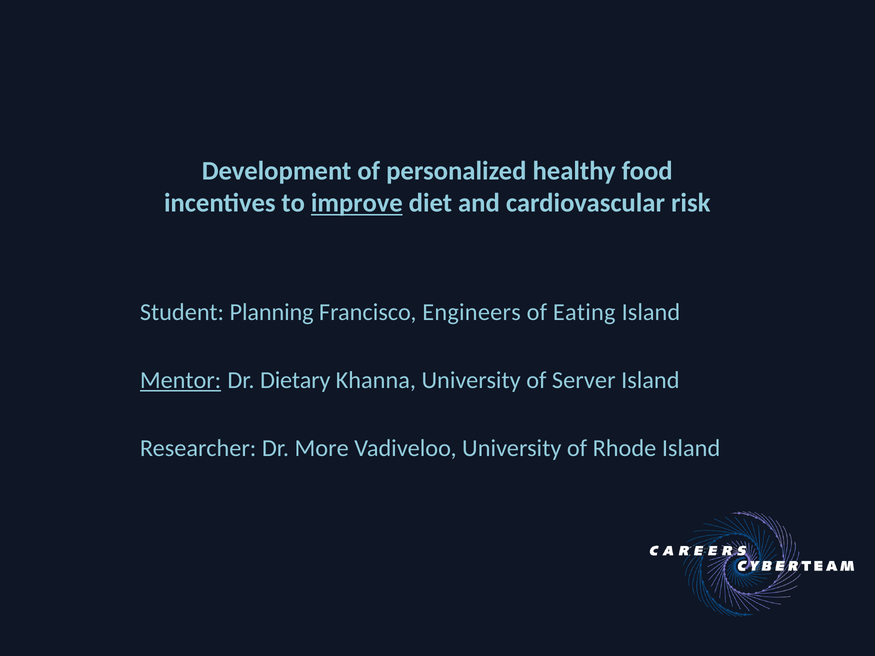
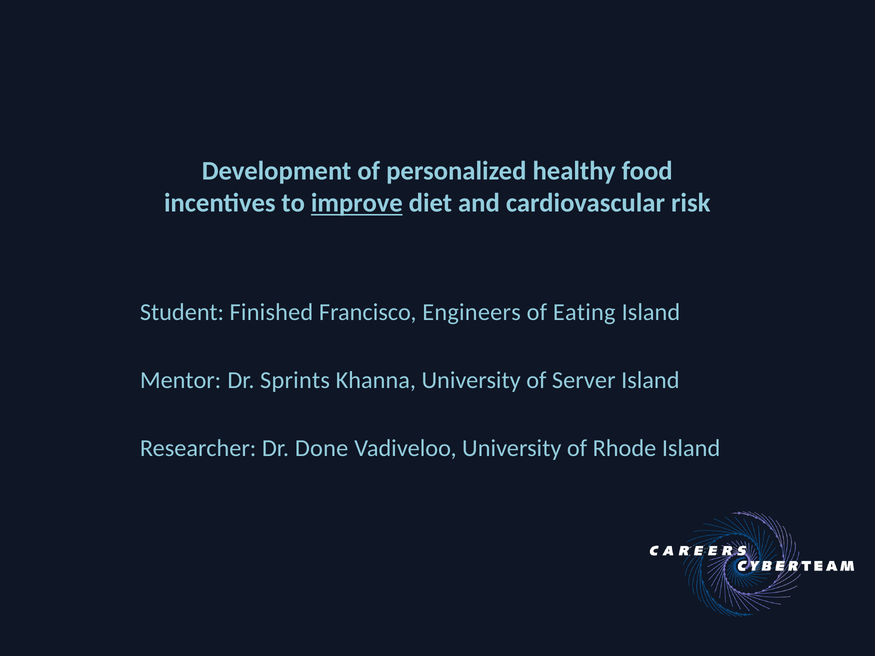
Planning: Planning -> Finished (271, 312)
Mentor underline: present -> none (181, 380)
Dietary: Dietary -> Sprints (295, 380)
More: More -> Done (322, 448)
